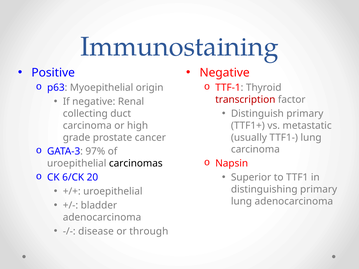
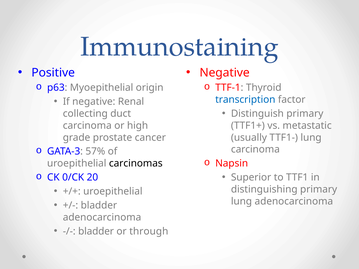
transcription colour: red -> blue (245, 100)
97%: 97% -> 57% (95, 152)
6/CK: 6/CK -> 0/CK (73, 178)
disease: disease -> bladder (96, 231)
